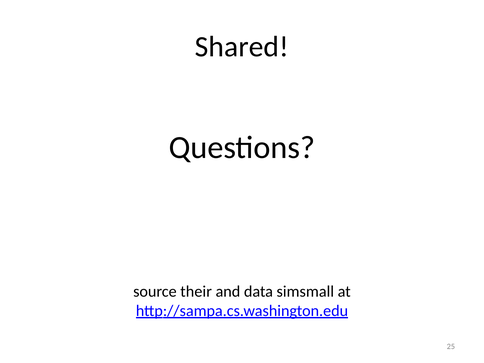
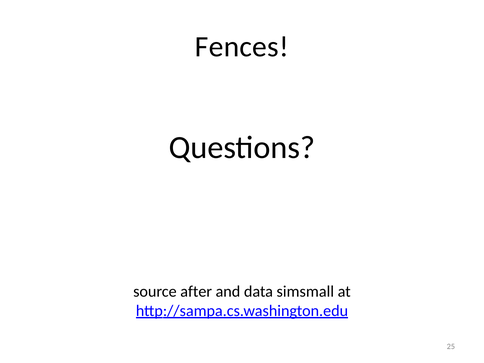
Shared: Shared -> Fences (242, 47)
their: their -> after (196, 291)
